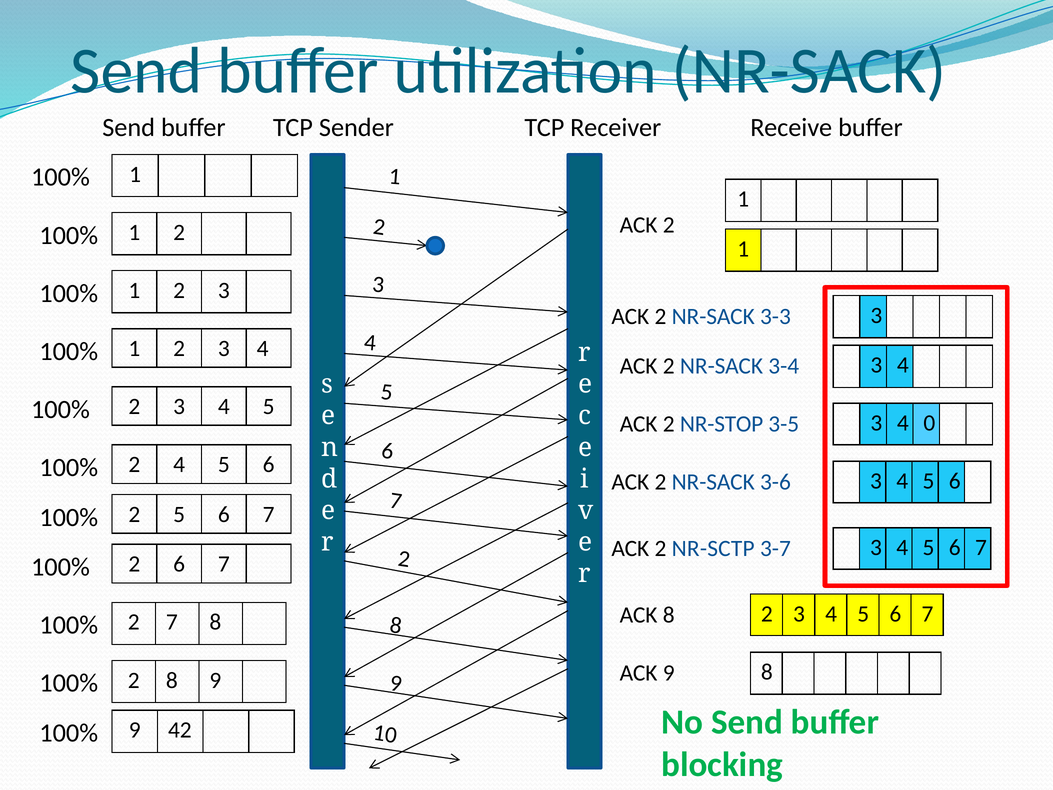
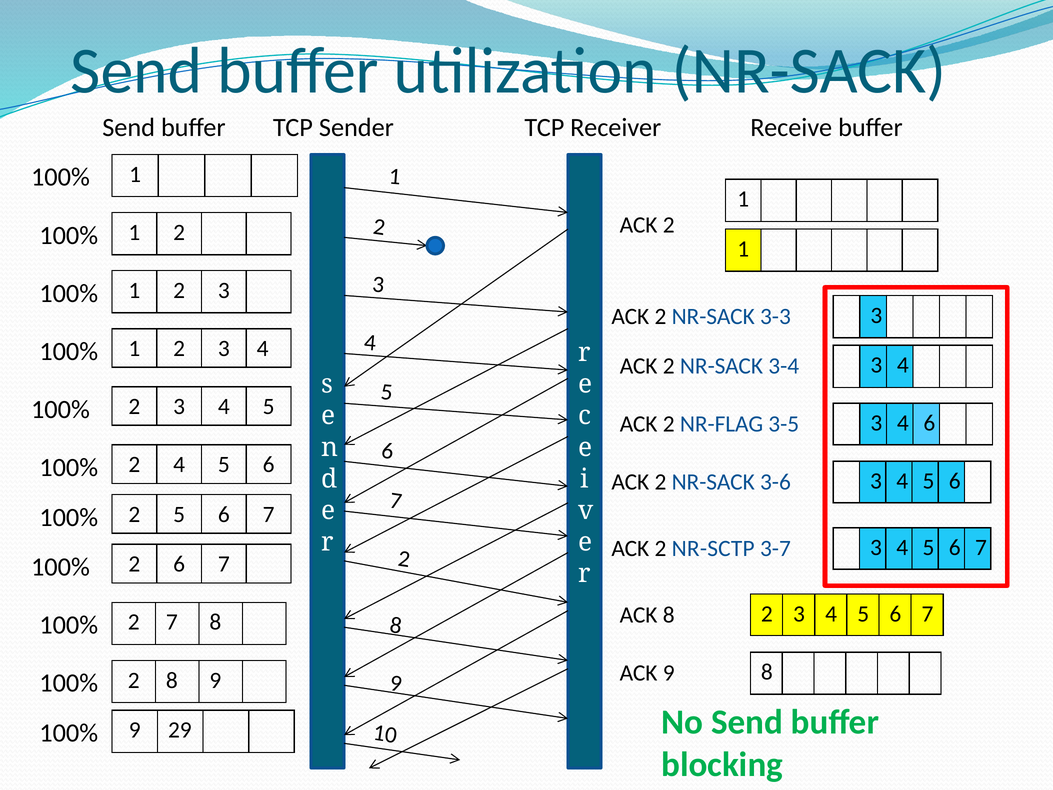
4 0: 0 -> 6 (929, 423)
NR-STOP: NR-STOP -> NR-FLAG (722, 424)
42: 42 -> 29 (180, 730)
